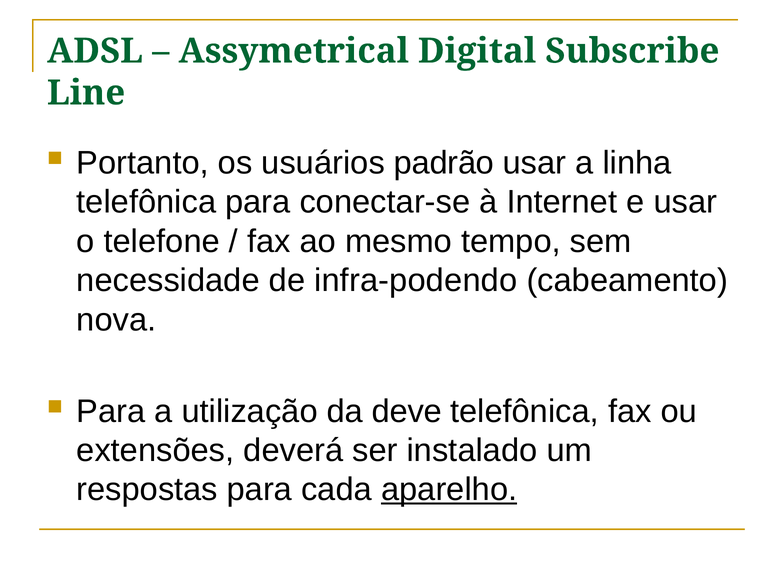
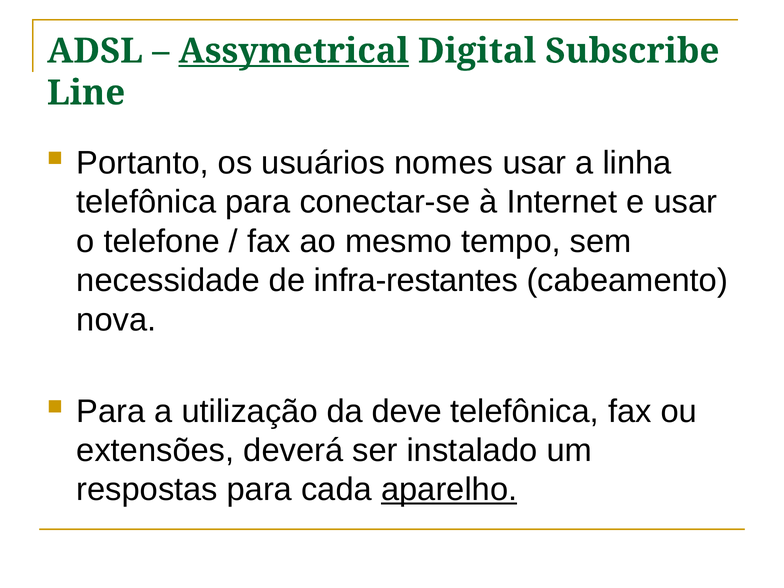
Assymetrical underline: none -> present (294, 51)
padrão: padrão -> nomes (444, 163)
infra-podendo: infra-podendo -> infra-restantes (416, 281)
